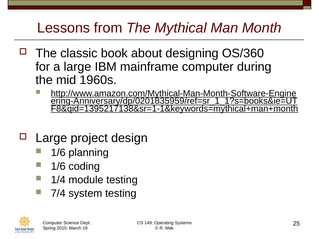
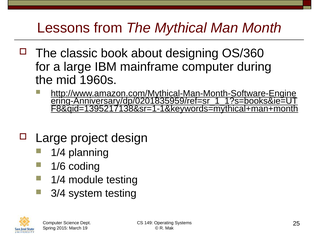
1/6: 1/6 -> 1/4 (58, 153)
7/4: 7/4 -> 3/4 (58, 194)
